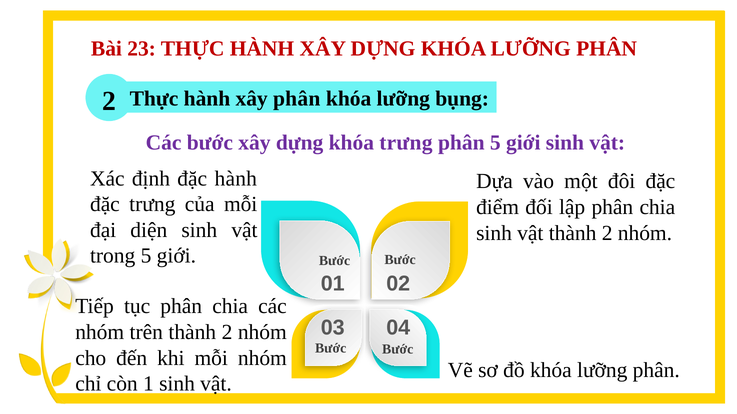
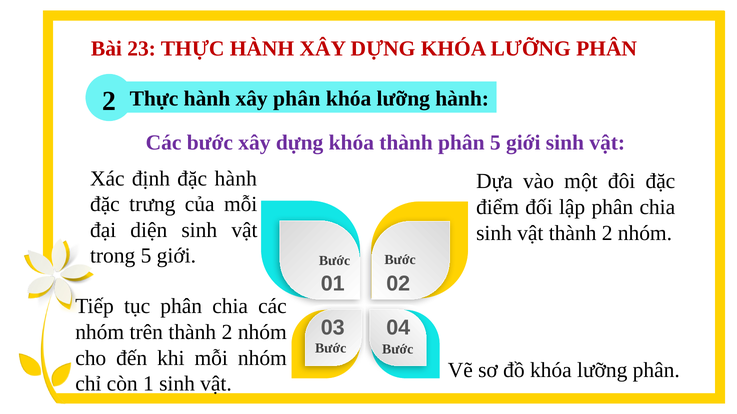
lưỡng bụng: bụng -> hành (462, 99)
khóa trưng: trưng -> thành (406, 143)
